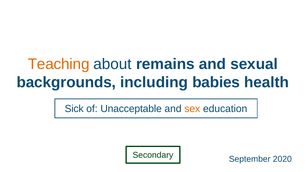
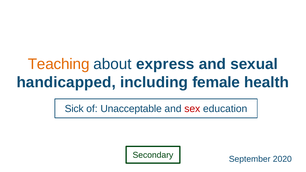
remains: remains -> express (165, 64)
backgrounds: backgrounds -> handicapped (66, 82)
babies: babies -> female (216, 82)
sex colour: orange -> red (192, 109)
